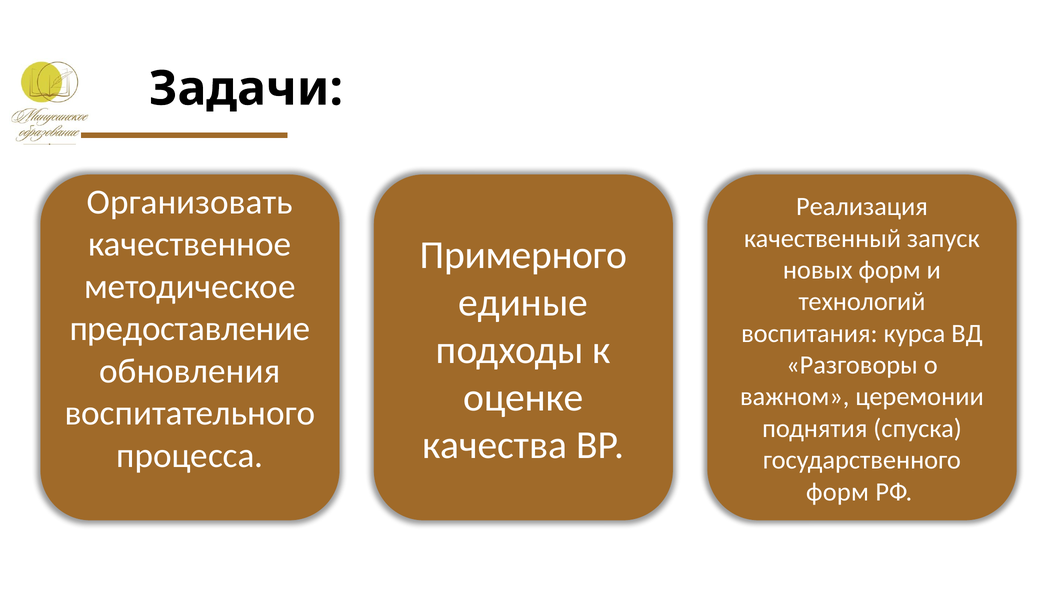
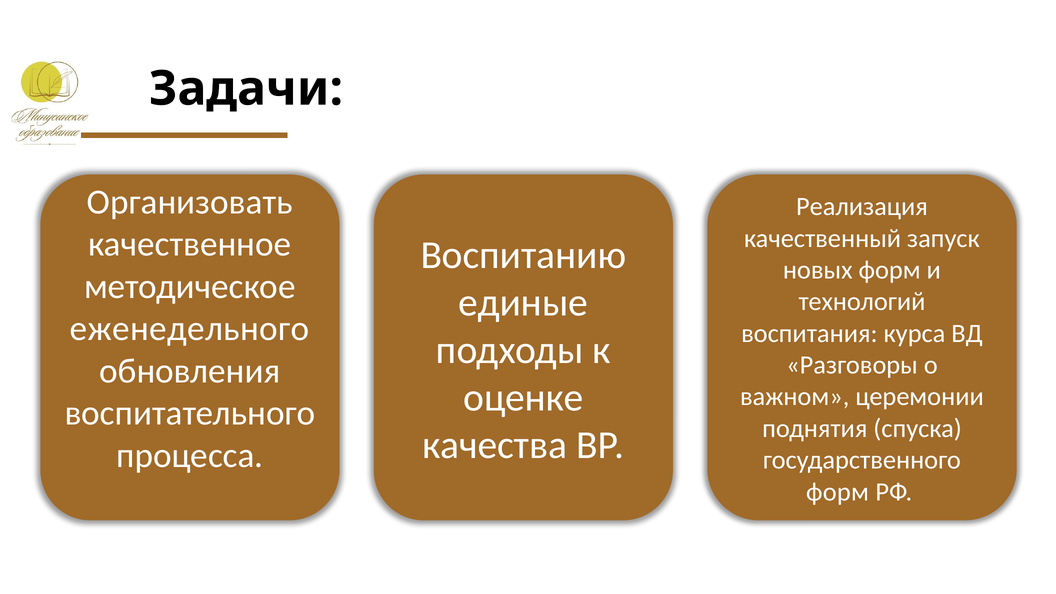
Примерного: Примерного -> Воспитанию (523, 255)
предоставление: предоставление -> еженедельного (190, 329)
